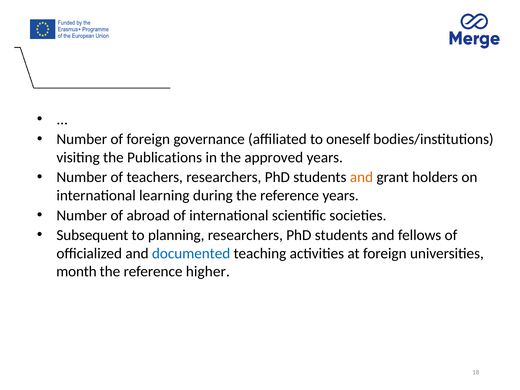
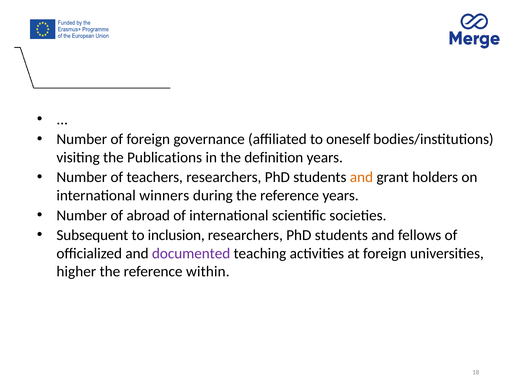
approved: approved -> definition (274, 158)
learning: learning -> winners (164, 196)
planning: planning -> inclusion (176, 235)
documented colour: blue -> purple (191, 253)
month: month -> higher (76, 272)
higher: higher -> within (208, 272)
